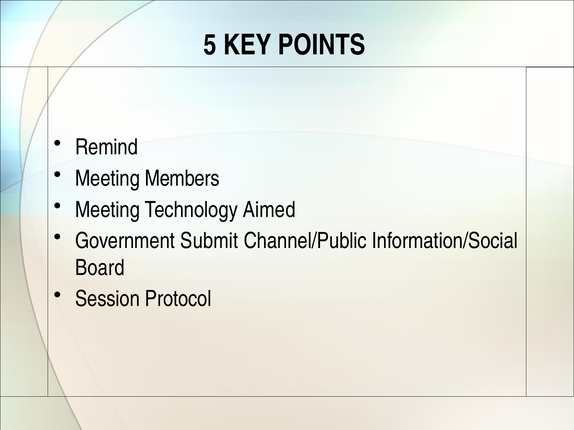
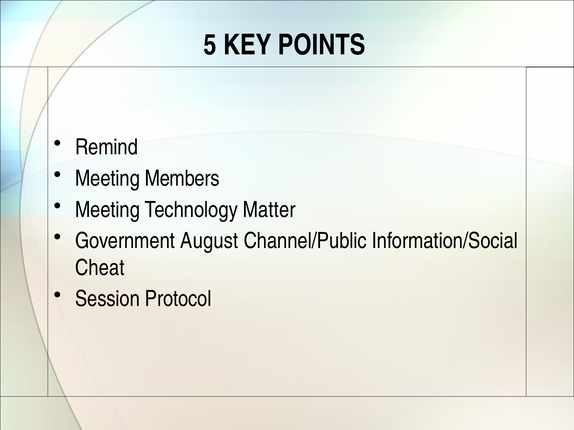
Aimed: Aimed -> Matter (269, 210)
Submit: Submit -> August (209, 241)
Board: Board -> Cheat (100, 268)
